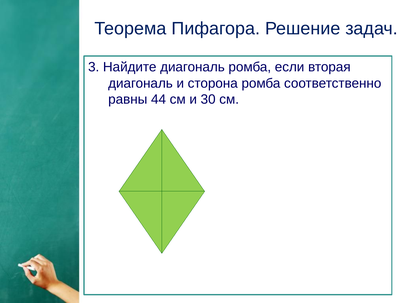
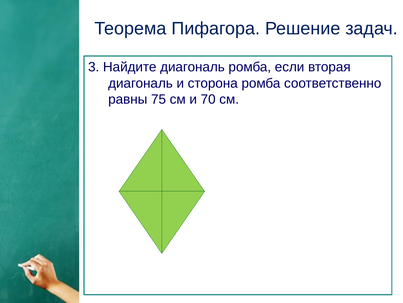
44: 44 -> 75 (159, 99)
30: 30 -> 70 (208, 99)
